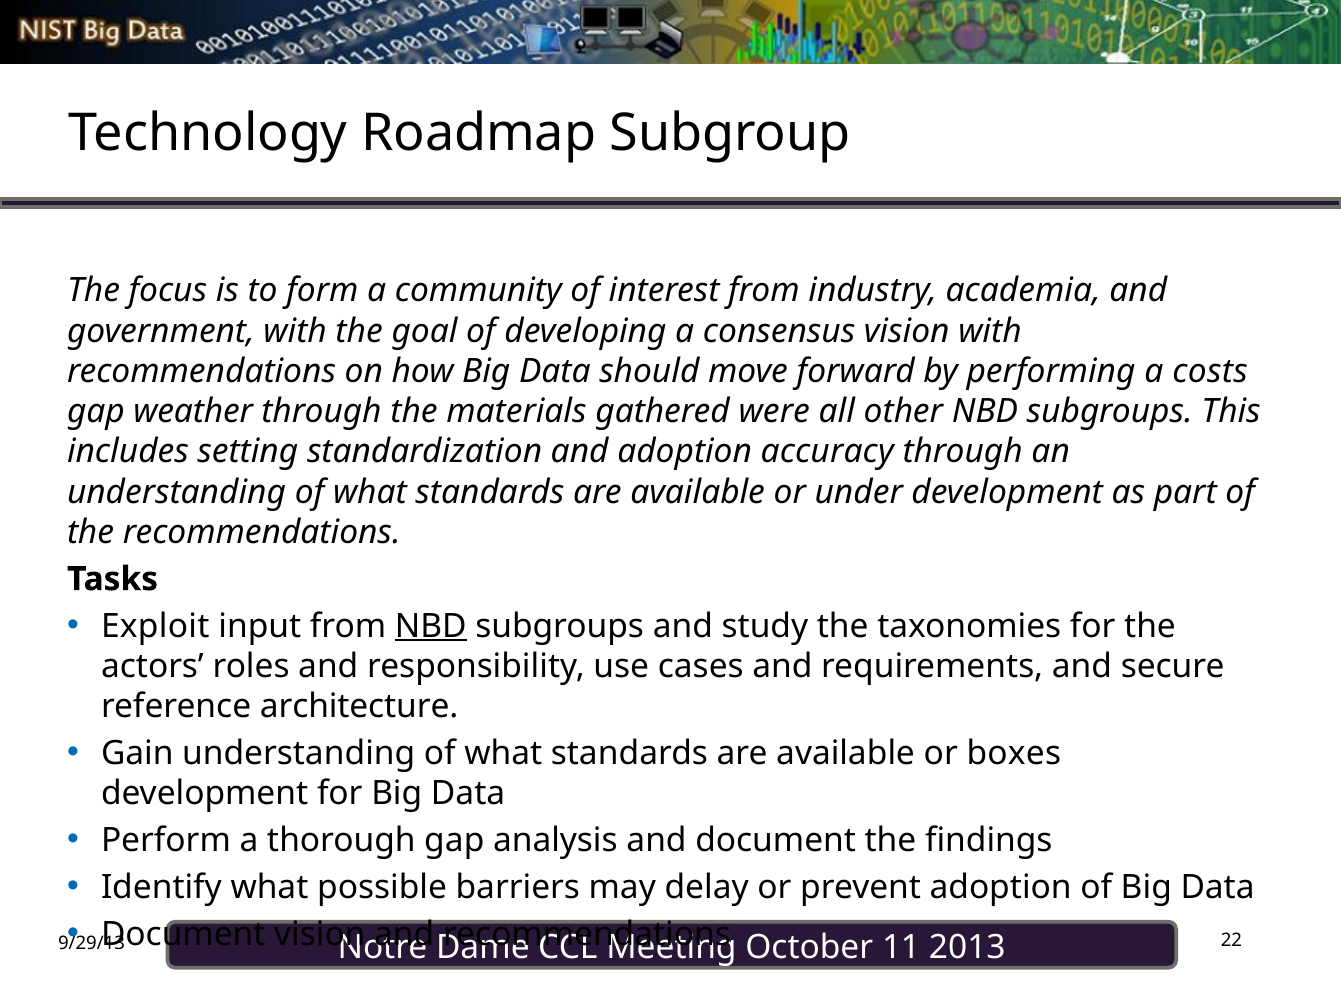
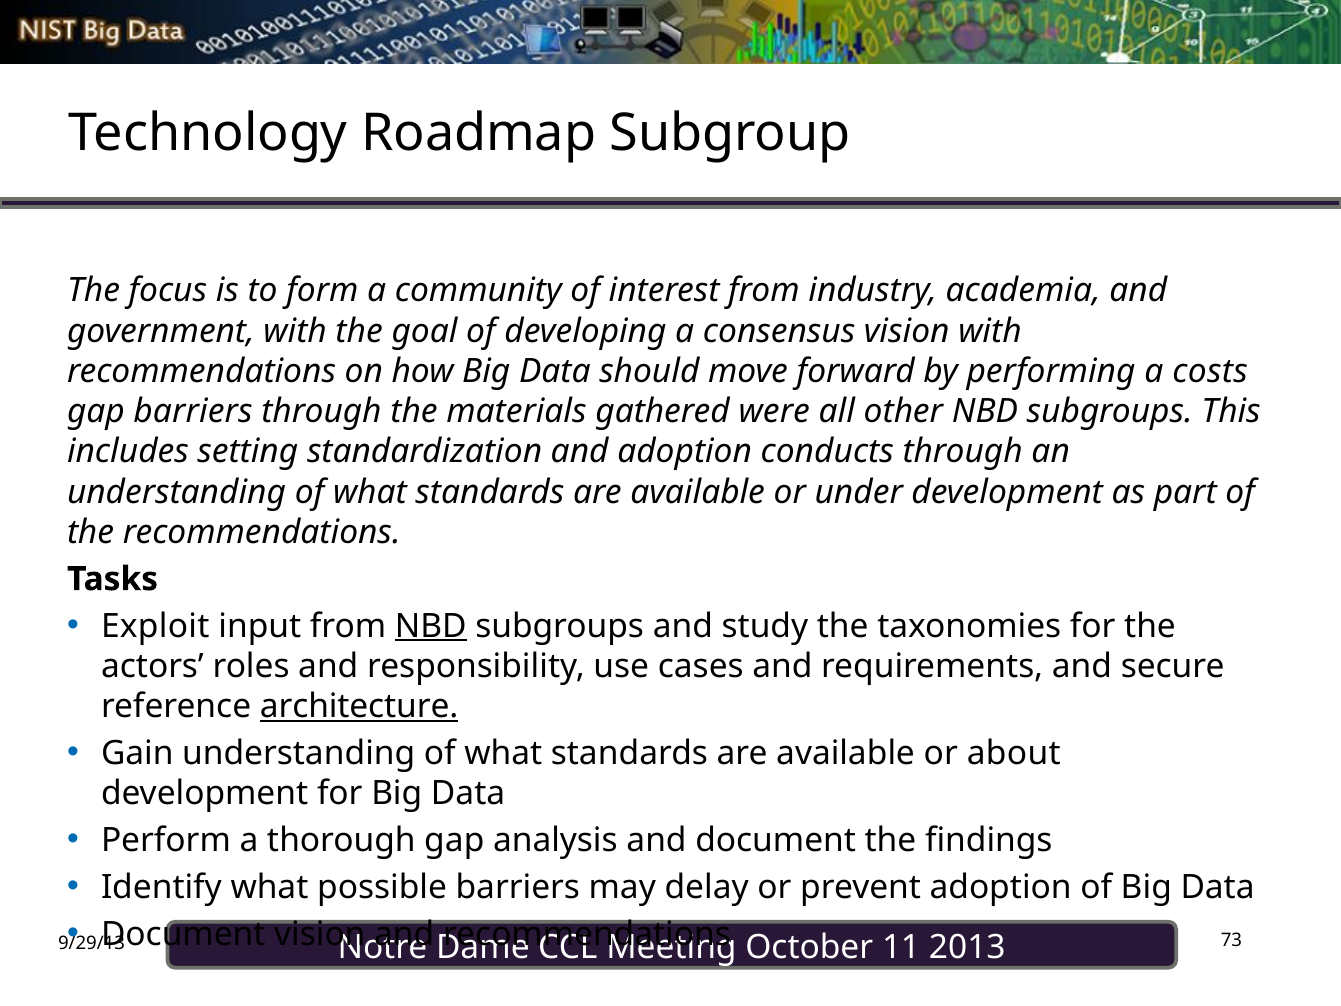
gap weather: weather -> barriers (193, 411)
accuracy: accuracy -> conducts (827, 452)
architecture underline: none -> present (359, 706)
boxes: boxes -> about (1014, 753)
22: 22 -> 73 (1232, 940)
